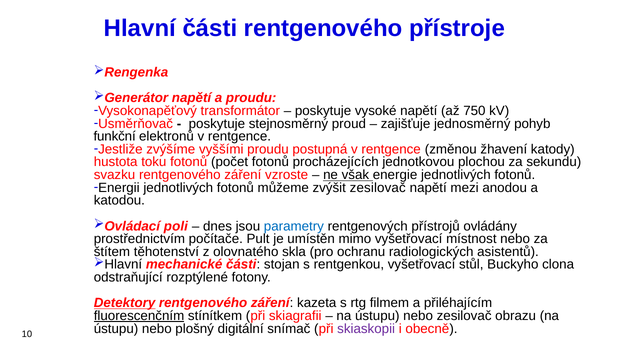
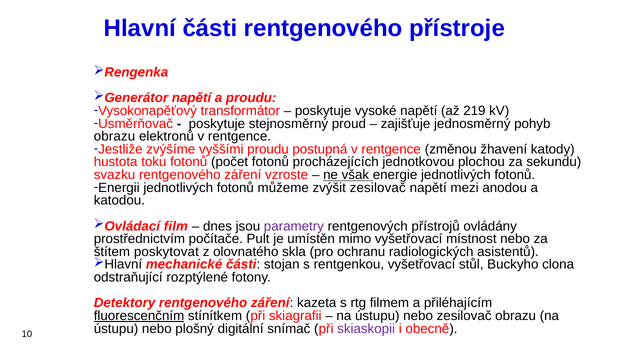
750: 750 -> 219 (474, 111)
funkční: funkční -> obrazu (114, 136)
poli: poli -> film (176, 226)
parametry colour: blue -> purple (294, 226)
těhotenství: těhotenství -> poskytovat (166, 252)
Detektory underline: present -> none (125, 303)
